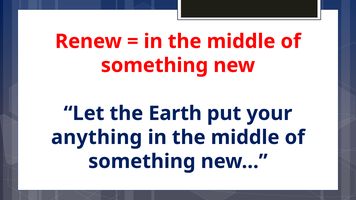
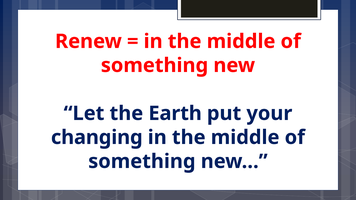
anything: anything -> changing (97, 138)
